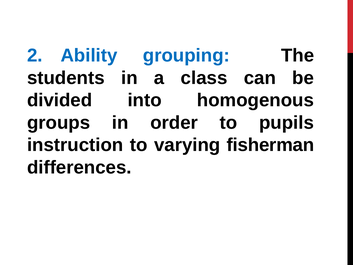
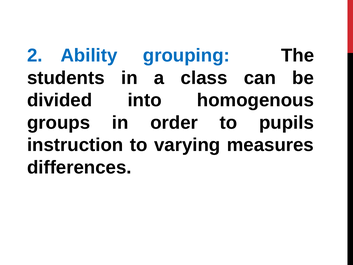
fisherman: fisherman -> measures (270, 145)
